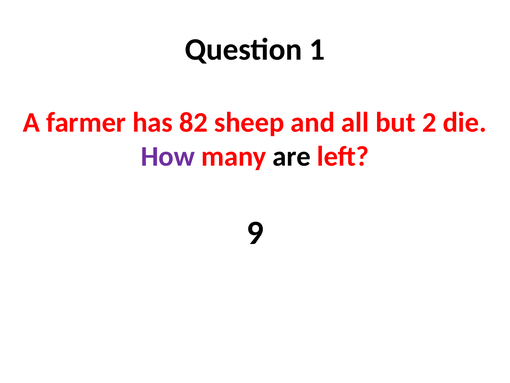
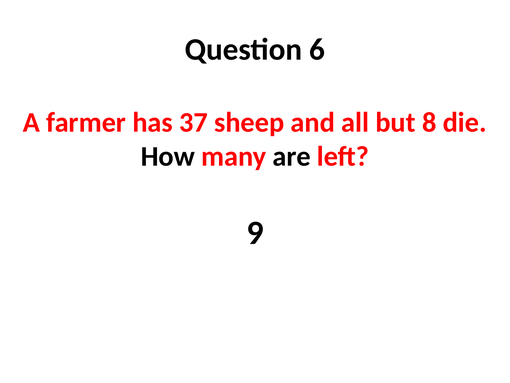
1: 1 -> 6 (317, 49)
82: 82 -> 37 (193, 122)
2: 2 -> 8 (429, 122)
How colour: purple -> black (168, 156)
